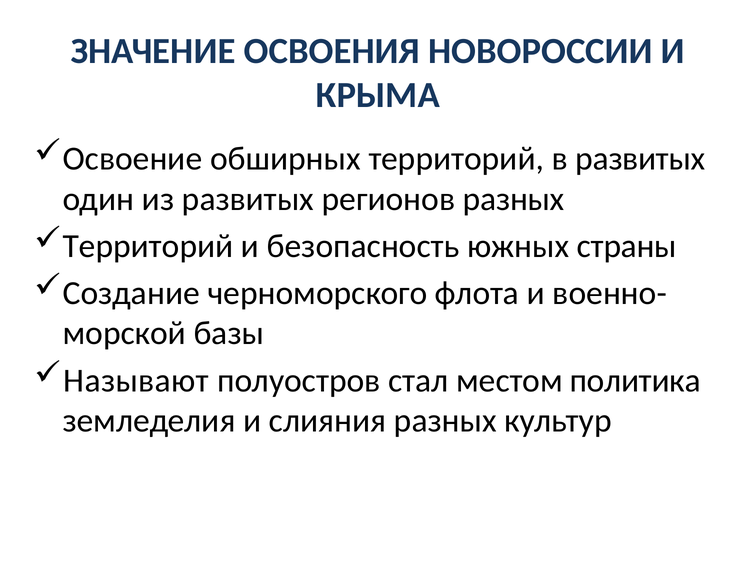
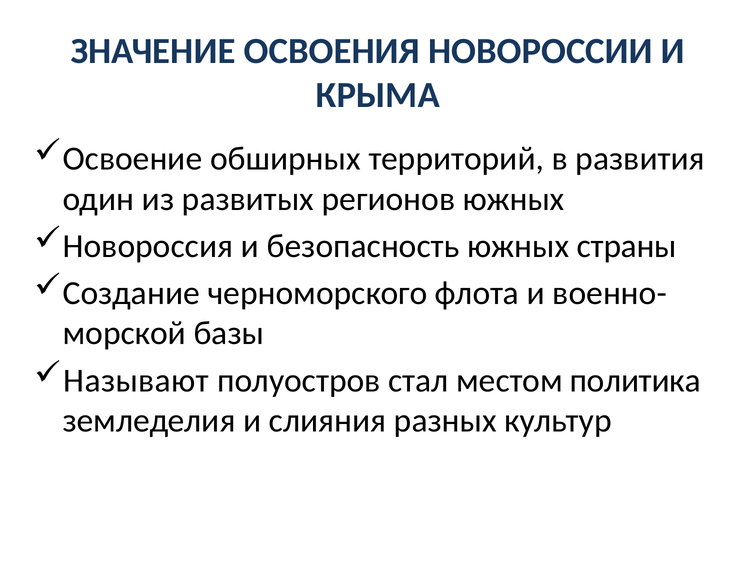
в развитых: развитых -> развития (640, 159)
регионов разных: разных -> южных (514, 199)
Территорий: Территорий -> Новороссия (148, 246)
